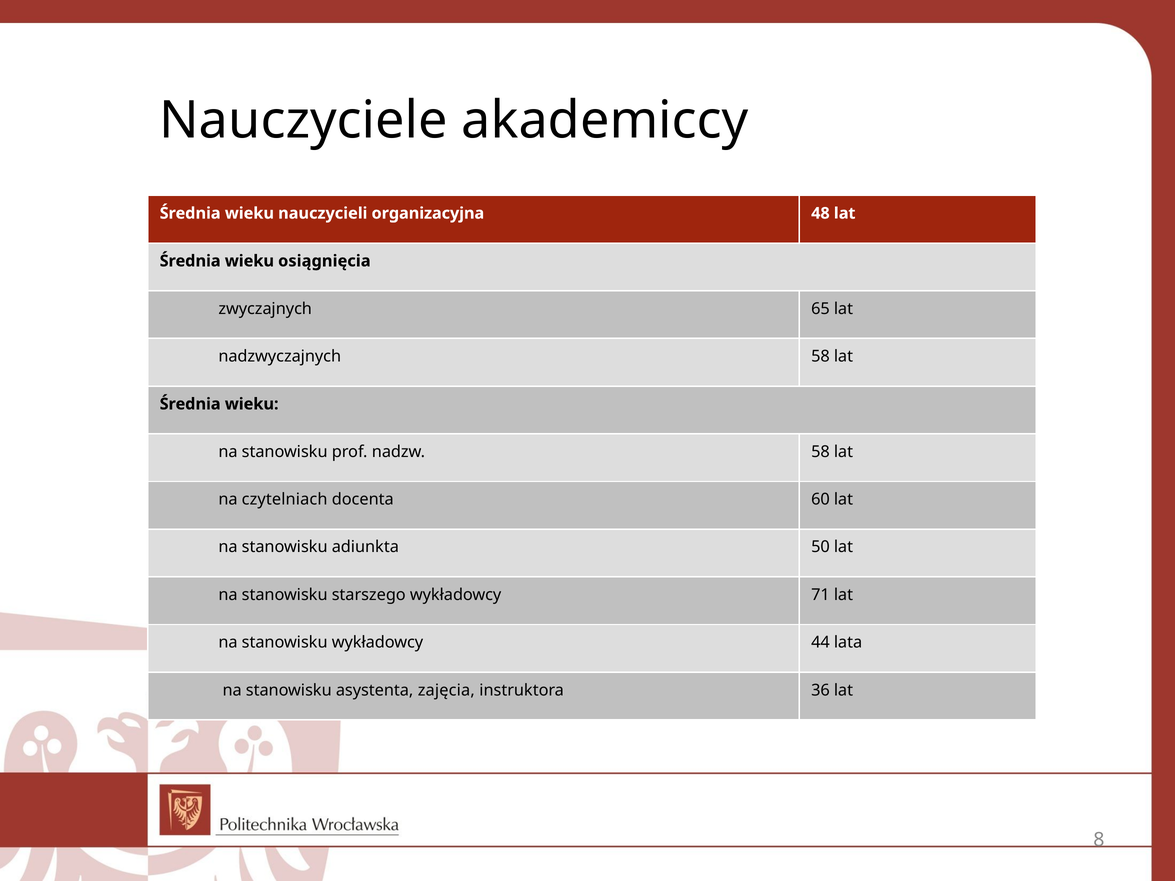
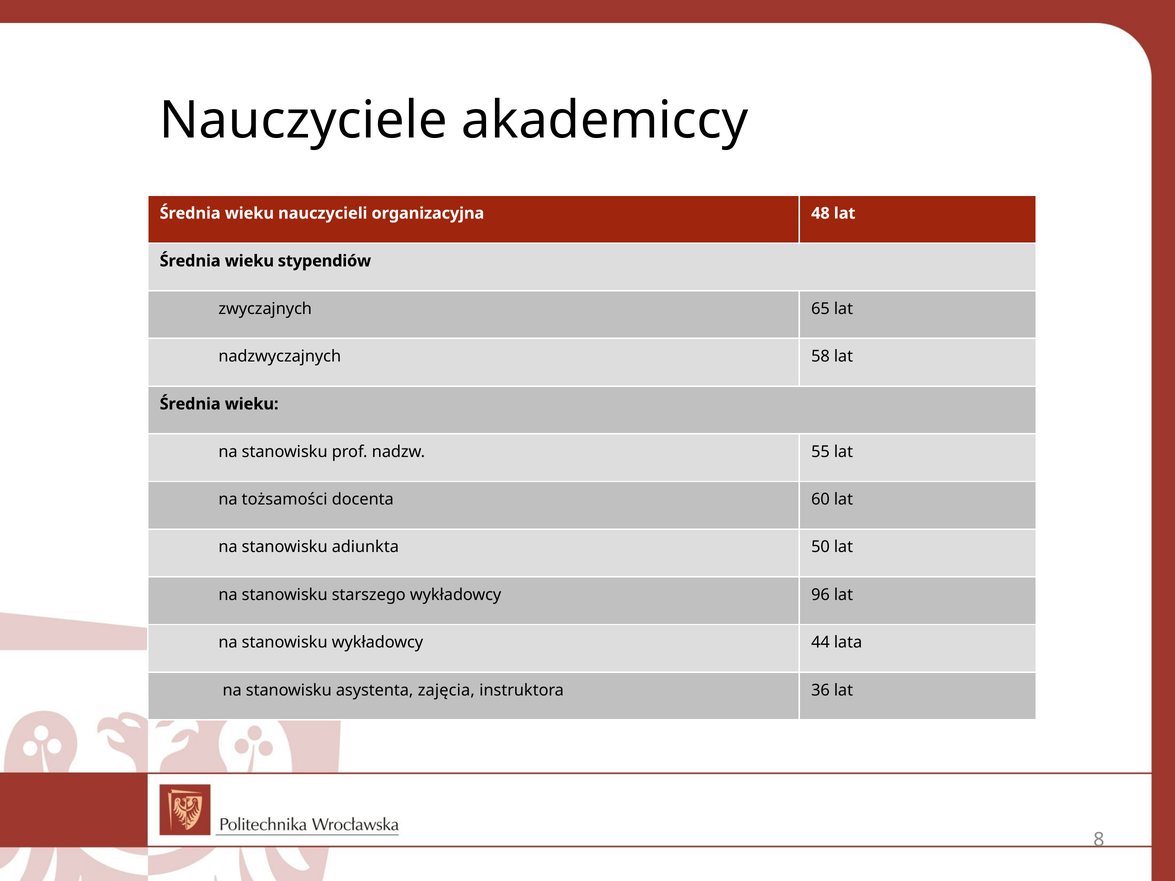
osiągnięcia: osiągnięcia -> stypendiów (324, 261)
nadzw 58: 58 -> 55 (820, 452)
czytelniach: czytelniach -> tożsamości (285, 500)
71: 71 -> 96 (820, 595)
